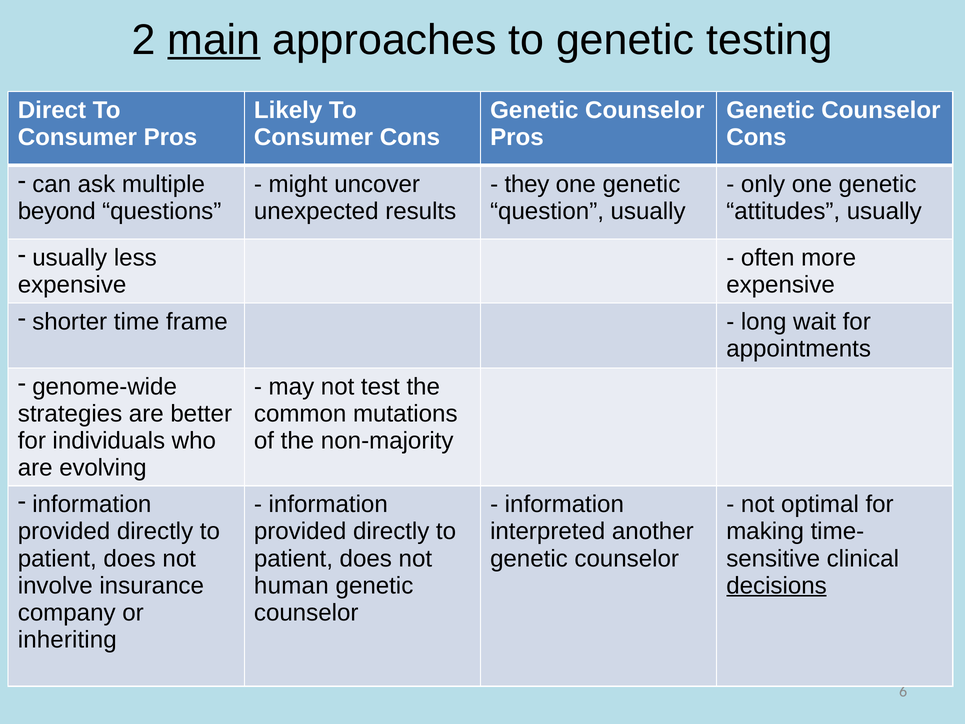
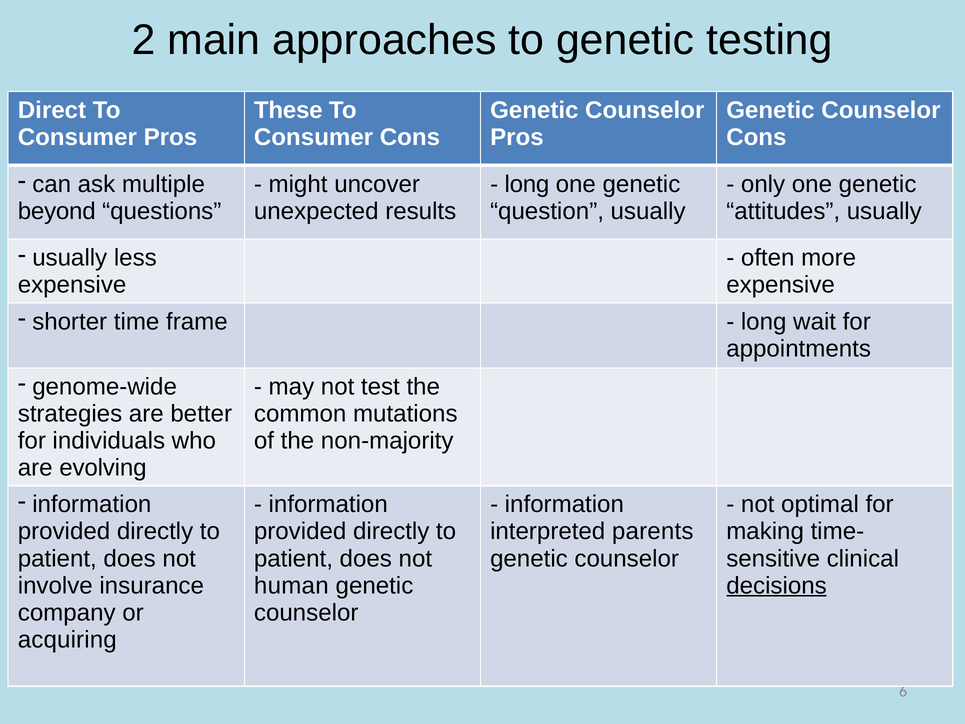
main underline: present -> none (214, 40)
Likely: Likely -> These (288, 110)
they: they -> long (527, 184)
another: another -> parents (653, 531)
inheriting: inheriting -> acquiring (67, 639)
